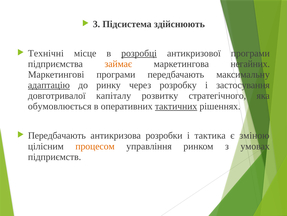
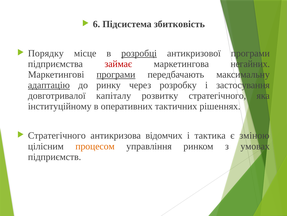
3: 3 -> 6 (96, 24)
здійснюють: здійснюють -> збитковість (179, 24)
Технічні: Технічні -> Порядку (46, 53)
займає colour: orange -> red (118, 64)
програми underline: none -> present (116, 74)
обумовлюється: обумовлюється -> інституційному (60, 106)
тактичних underline: present -> none (176, 106)
Передбачають: Передбачають -> Стратегічного (57, 135)
розробки: розробки -> відомчих (164, 135)
